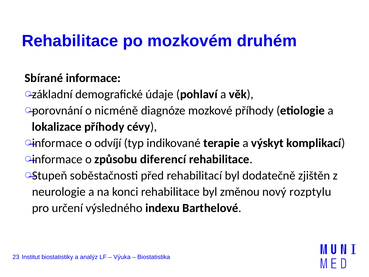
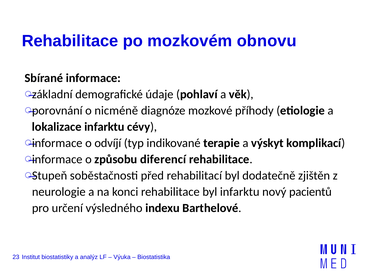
druhém: druhém -> obnovu (267, 41)
lokalizace příhody: příhody -> infarktu (104, 127)
byl změnou: změnou -> infarktu (240, 192)
rozptylu: rozptylu -> pacientů (310, 192)
